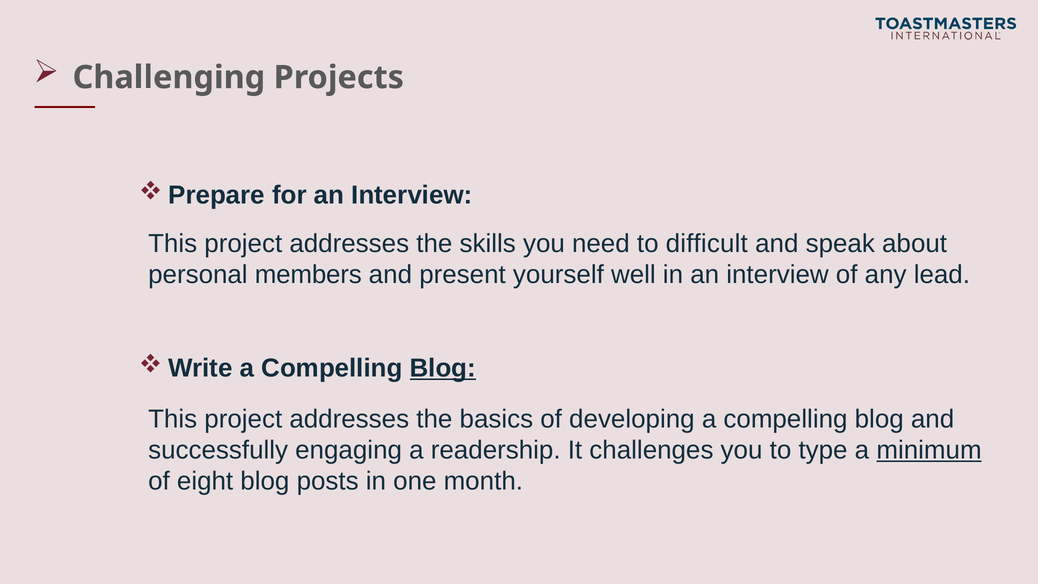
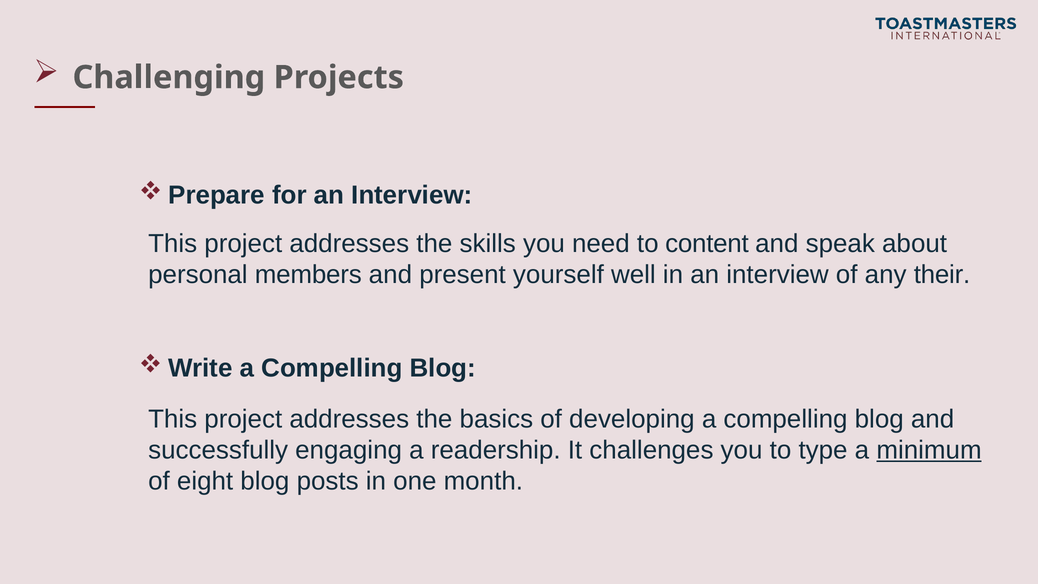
difficult: difficult -> content (707, 244)
lead: lead -> their (942, 275)
Blog underline: present -> none (443, 368)
